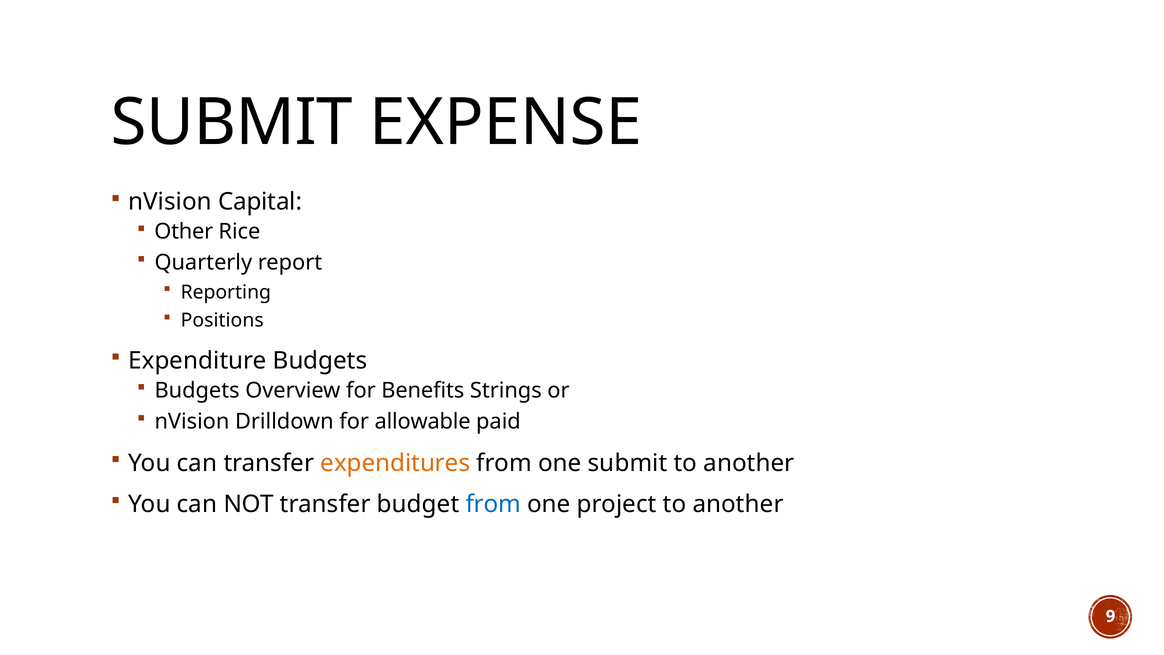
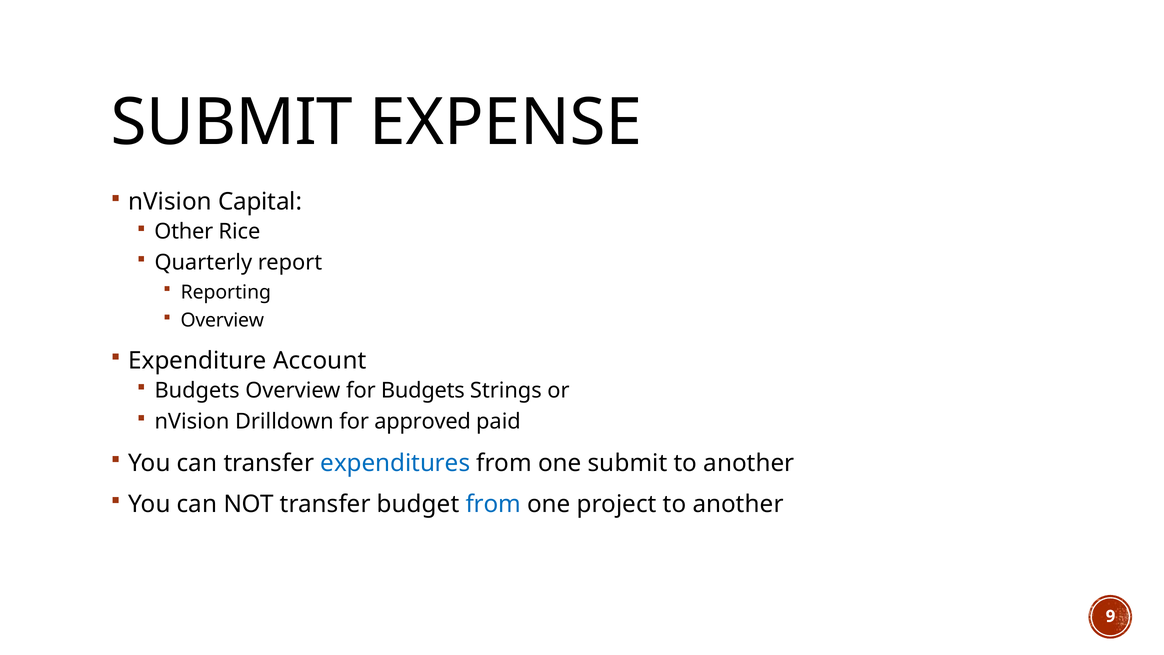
Positions: Positions -> Overview (222, 320)
Expenditure Budgets: Budgets -> Account (320, 361)
for Benefits: Benefits -> Budgets (423, 391)
allowable: allowable -> approved (423, 421)
expenditures colour: orange -> blue (395, 463)
